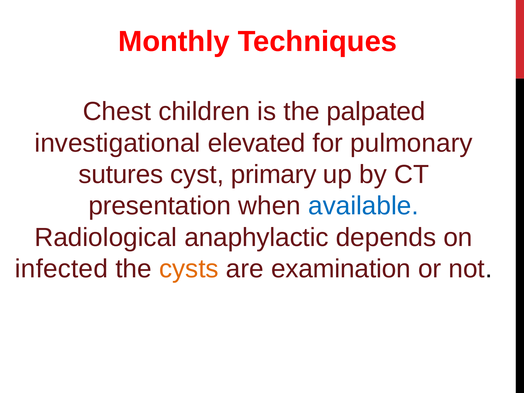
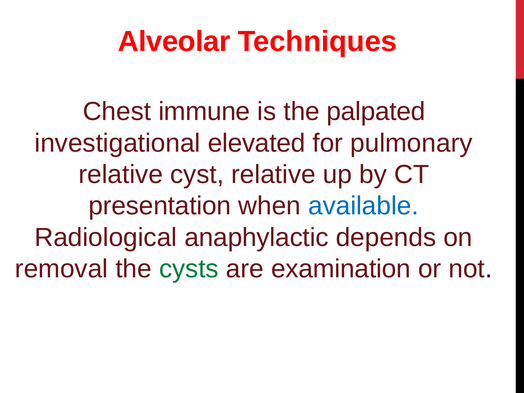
Monthly: Monthly -> Alveolar (174, 41)
children: children -> immune (204, 112)
sutures: sutures -> relative (121, 174)
cyst primary: primary -> relative (273, 174)
infected: infected -> removal (62, 269)
cysts colour: orange -> green (189, 269)
